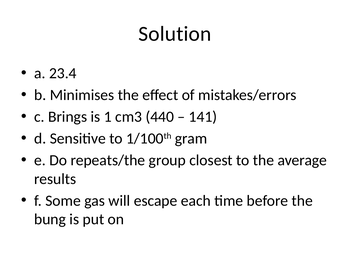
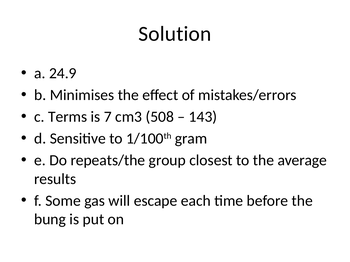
23.4: 23.4 -> 24.9 (63, 73)
Brings: Brings -> Terms (68, 117)
1: 1 -> 7 (108, 117)
440: 440 -> 508 (160, 117)
141: 141 -> 143 (203, 117)
